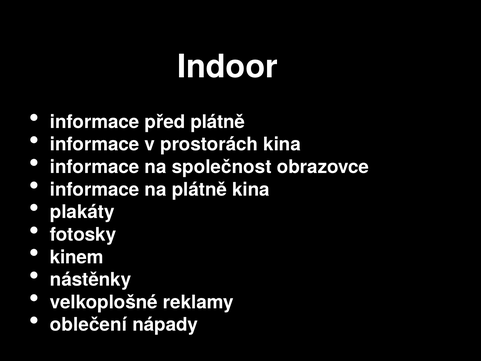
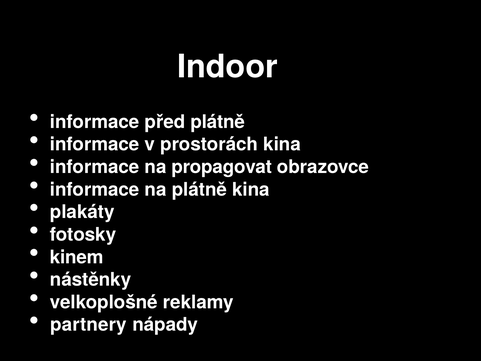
společnost: společnost -> propagovat (222, 167)
oblečení: oblečení -> partnery (88, 325)
